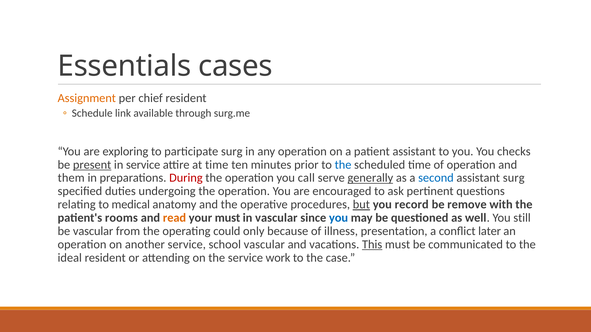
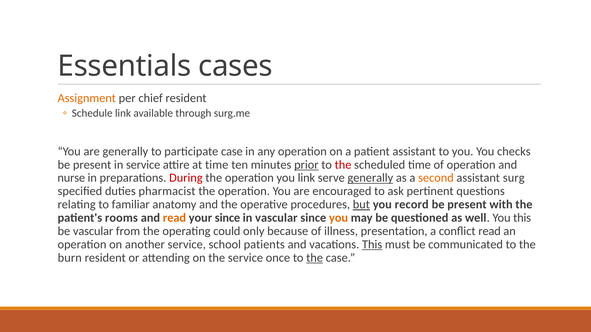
are exploring: exploring -> generally (125, 152)
participate surg: surg -> case (232, 152)
present underline: present -> none (92, 165)
prior underline: none -> present (306, 165)
the colour: blue -> red (343, 165)
them: them -> nurse (71, 178)
you call: call -> link (306, 178)
second colour: blue -> orange (436, 178)
undergoing: undergoing -> pharmacist (167, 191)
medical: medical -> familiar (131, 205)
remove: remove -> present (467, 205)
your must: must -> since (228, 218)
you colour: blue -> orange (339, 218)
You still: still -> this (522, 218)
conflict later: later -> read (490, 231)
school vascular: vascular -> patients (264, 245)
ideal: ideal -> burn (70, 258)
work: work -> once (278, 258)
the underline: none -> present (315, 258)
